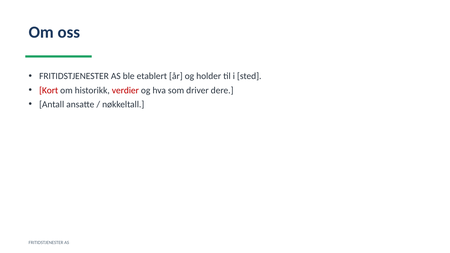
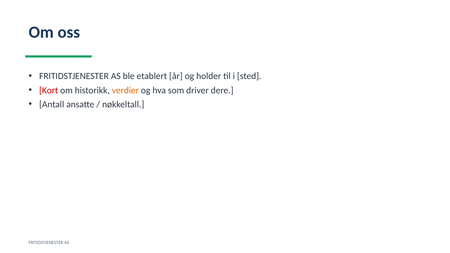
verdier colour: red -> orange (125, 90)
